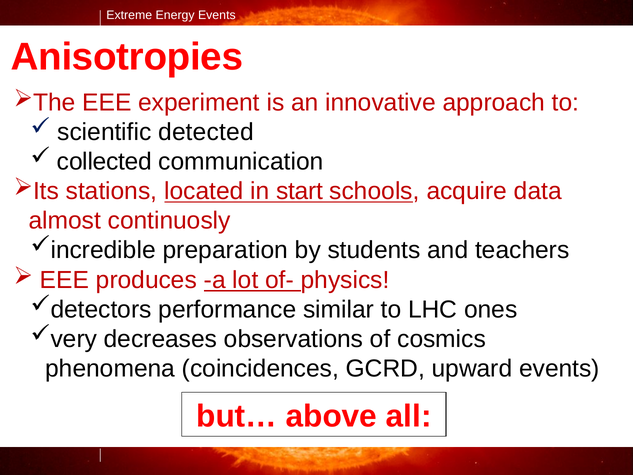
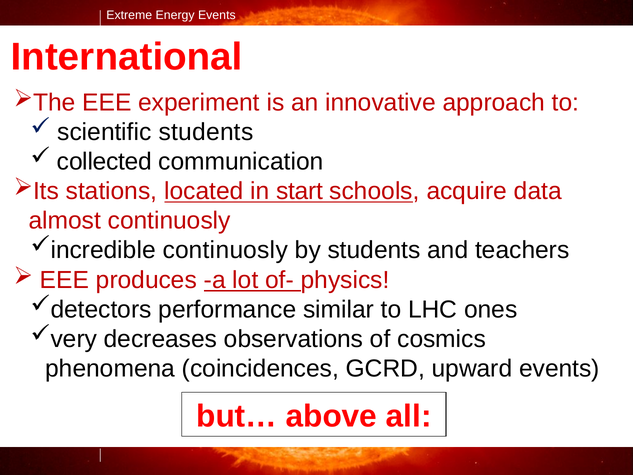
Anisotropies: Anisotropies -> International (127, 57)
scientific detected: detected -> students (206, 132)
preparation: preparation -> continuosly (225, 250)
